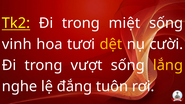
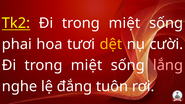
vinh: vinh -> phai (17, 44)
vượt: vượt -> miệt (87, 65)
lắng colour: yellow -> pink (168, 65)
